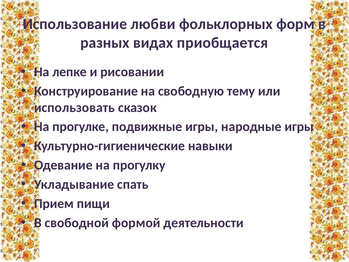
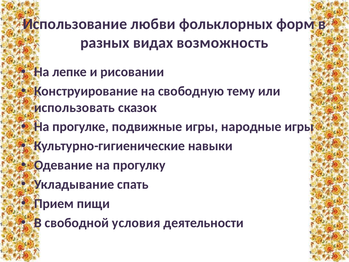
приобщается: приобщается -> возможность (223, 43)
формой: формой -> условия (136, 223)
